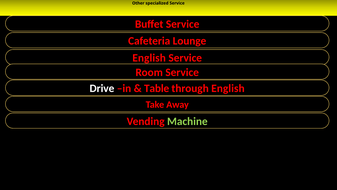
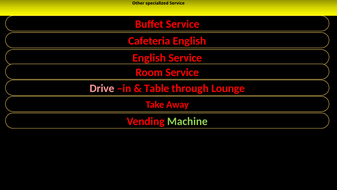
Cafeteria Lounge: Lounge -> English (189, 41)
Drive colour: white -> pink (102, 88)
through English: English -> Lounge (228, 88)
